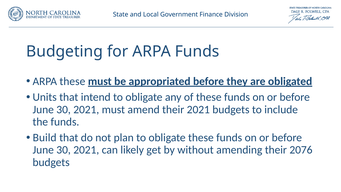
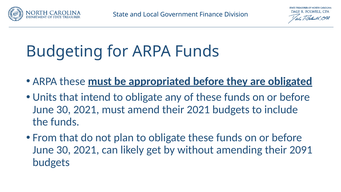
Build: Build -> From (45, 138)
2076: 2076 -> 2091 (301, 150)
